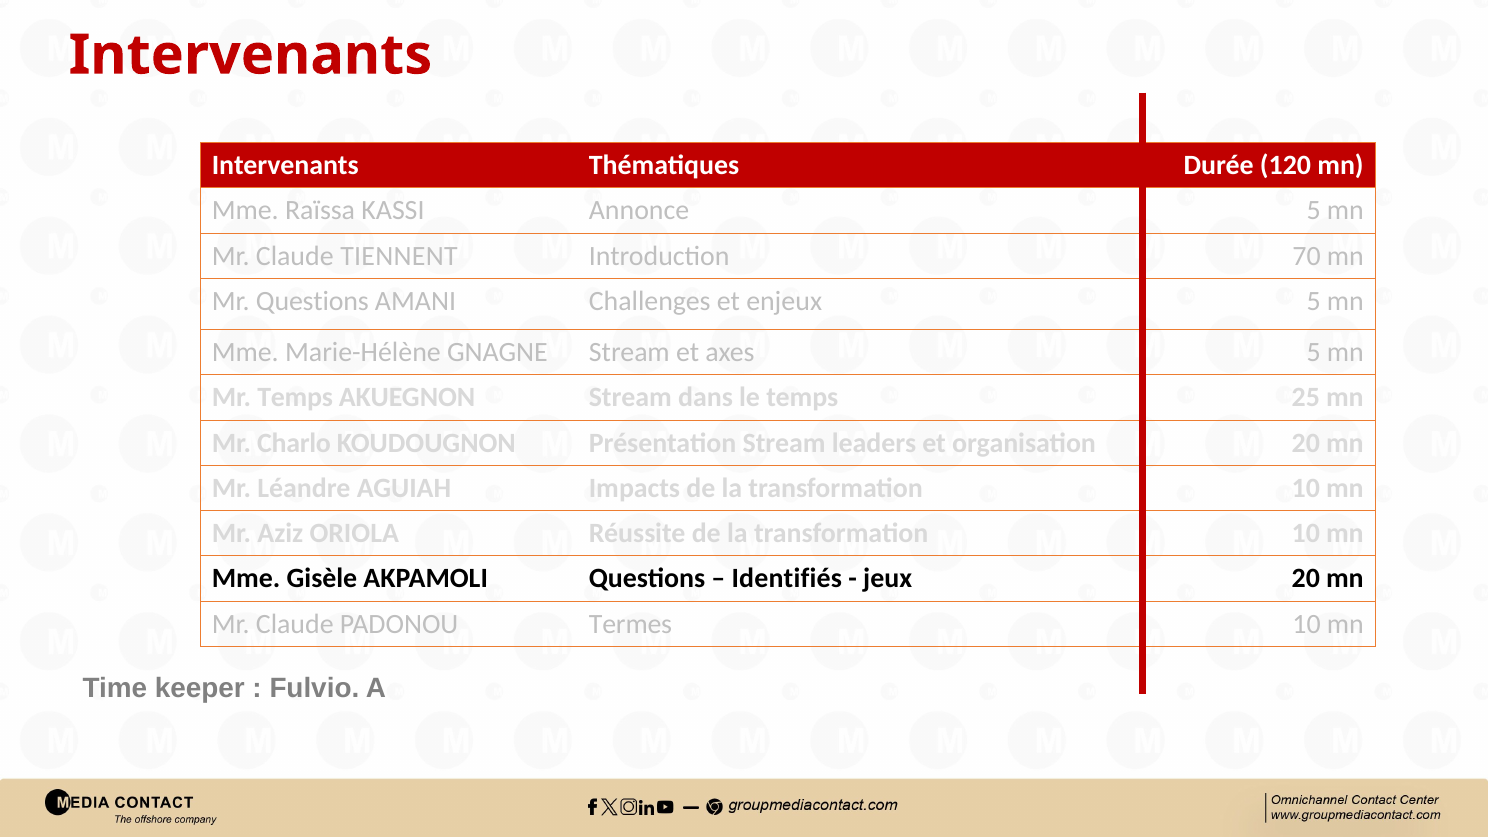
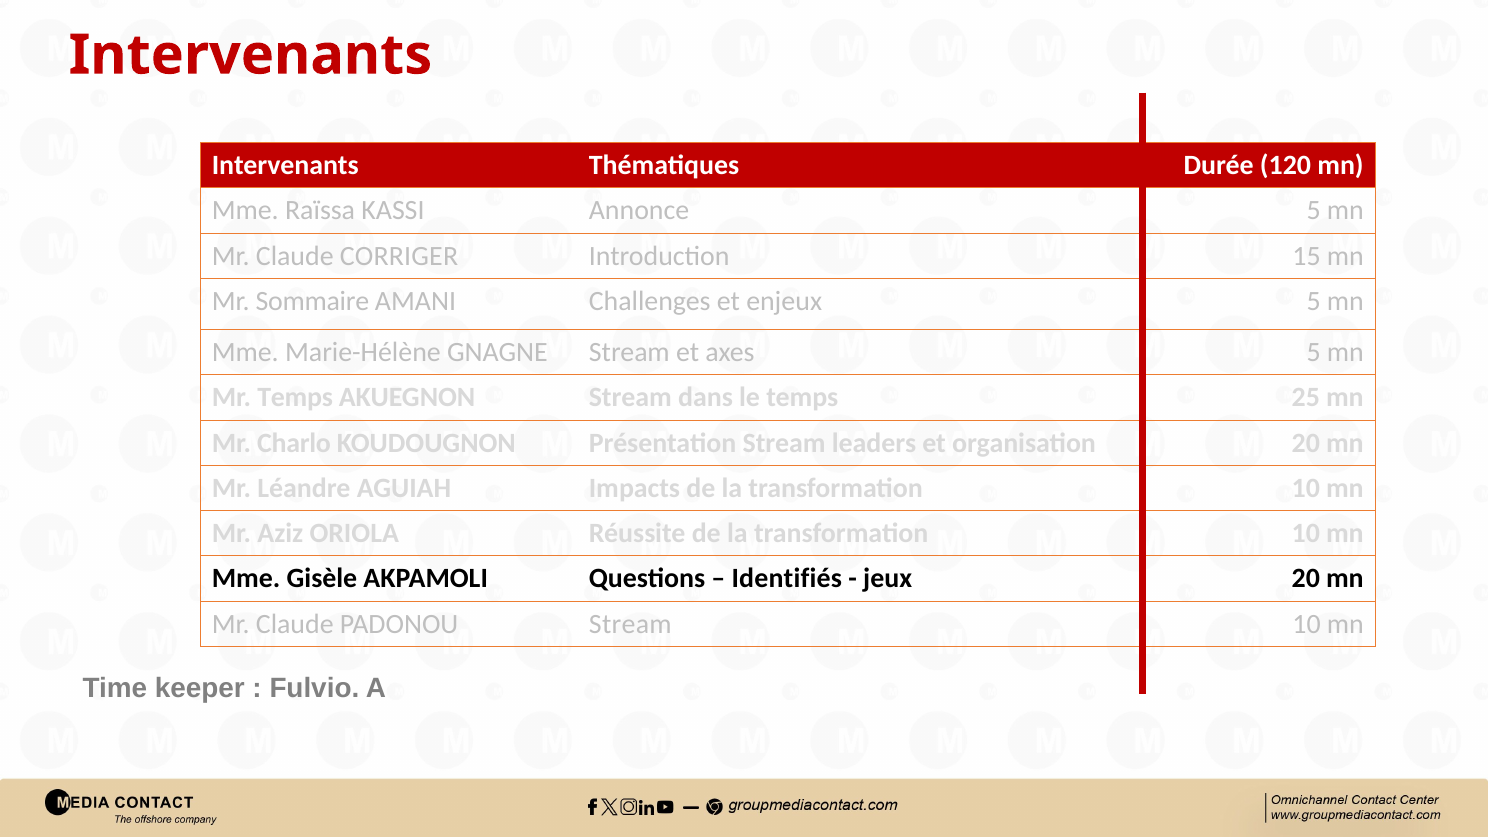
TIENNENT: TIENNENT -> CORRIGER (399, 256)
70: 70 -> 15 (1307, 256)
Mr Questions: Questions -> Sommaire (312, 301)
PADONOU Termes: Termes -> Stream (630, 624)
